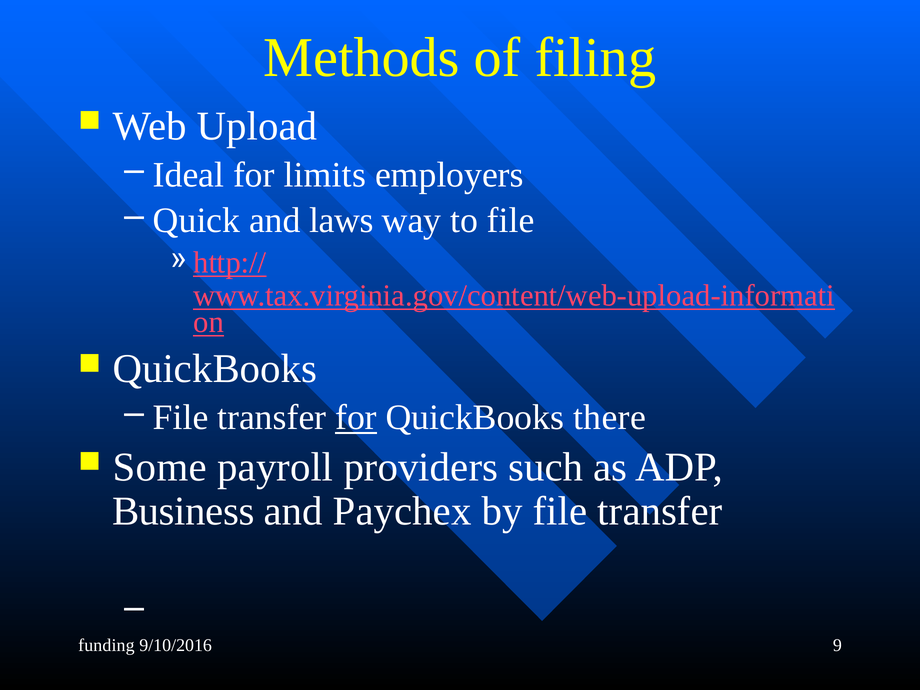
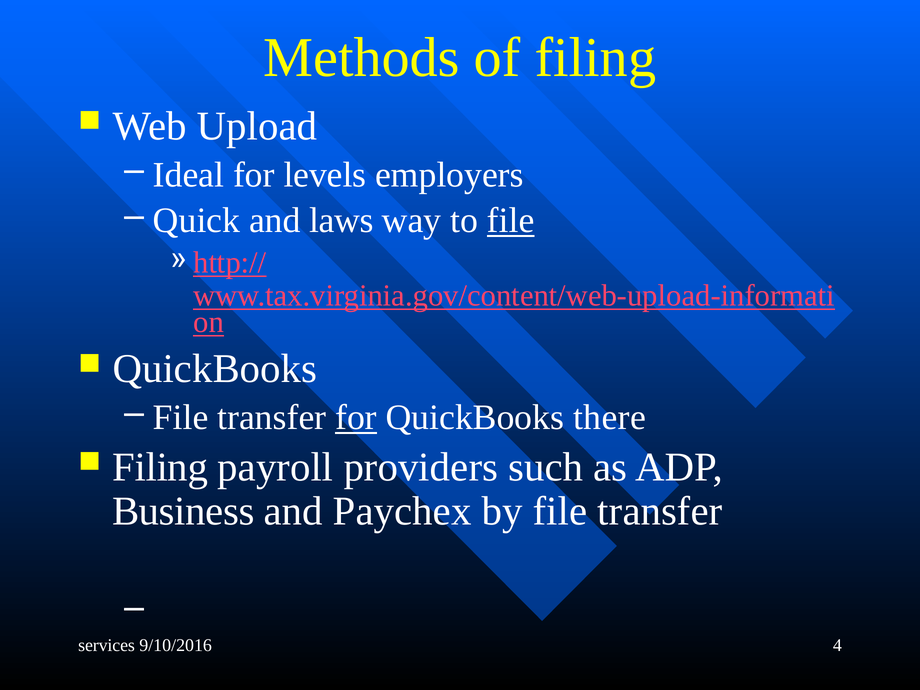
limits: limits -> levels (325, 175)
file underline: none -> present (511, 221)
Some: Some -> Filing (160, 467)
funding: funding -> services (107, 645)
9: 9 -> 4 (837, 645)
